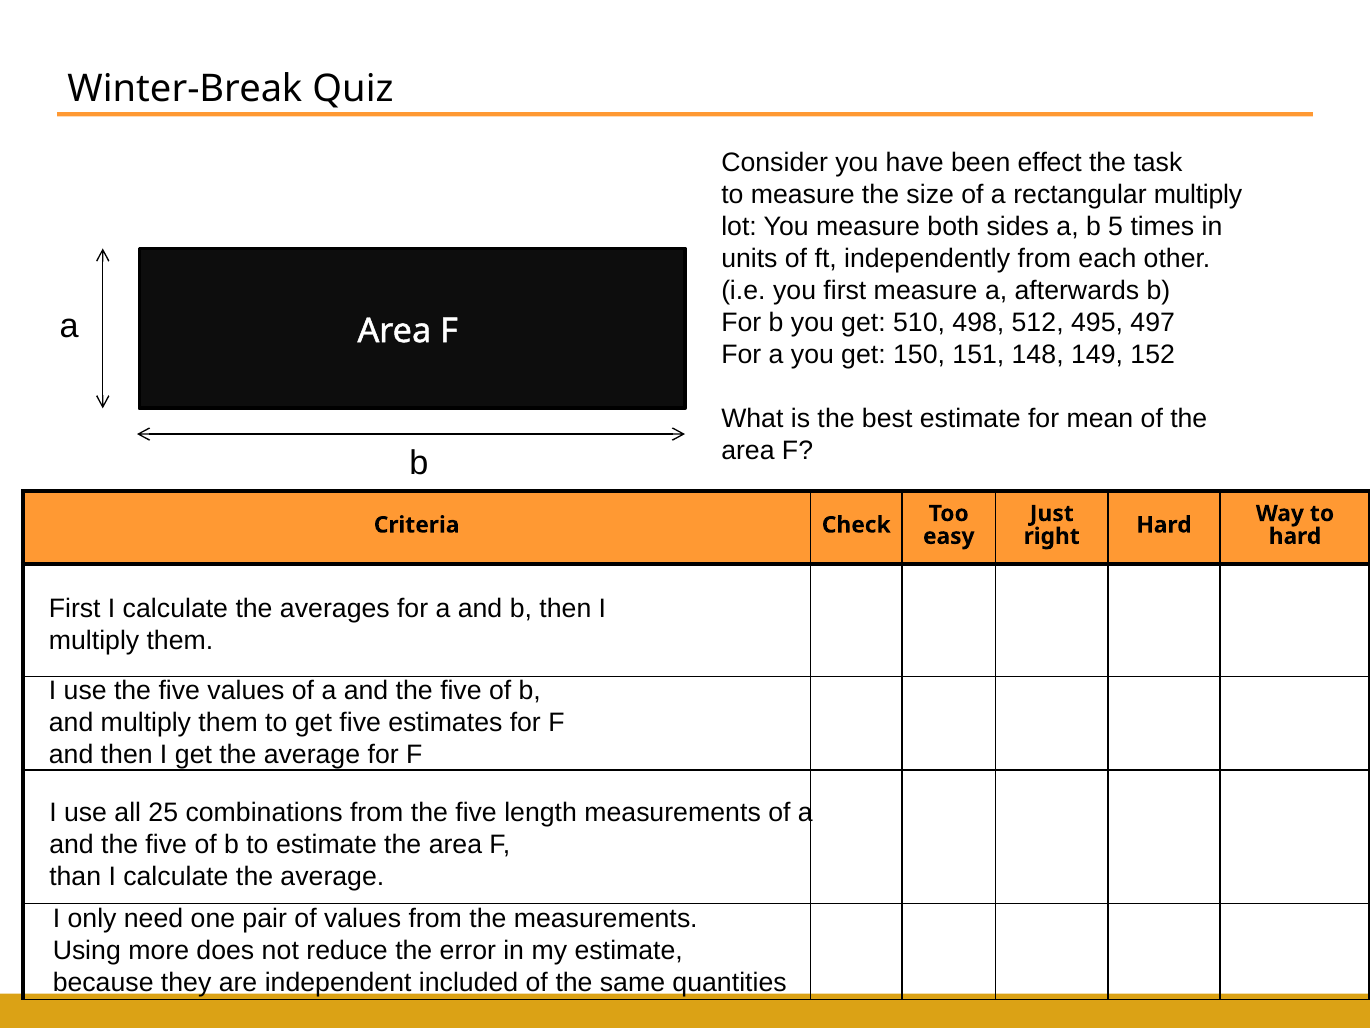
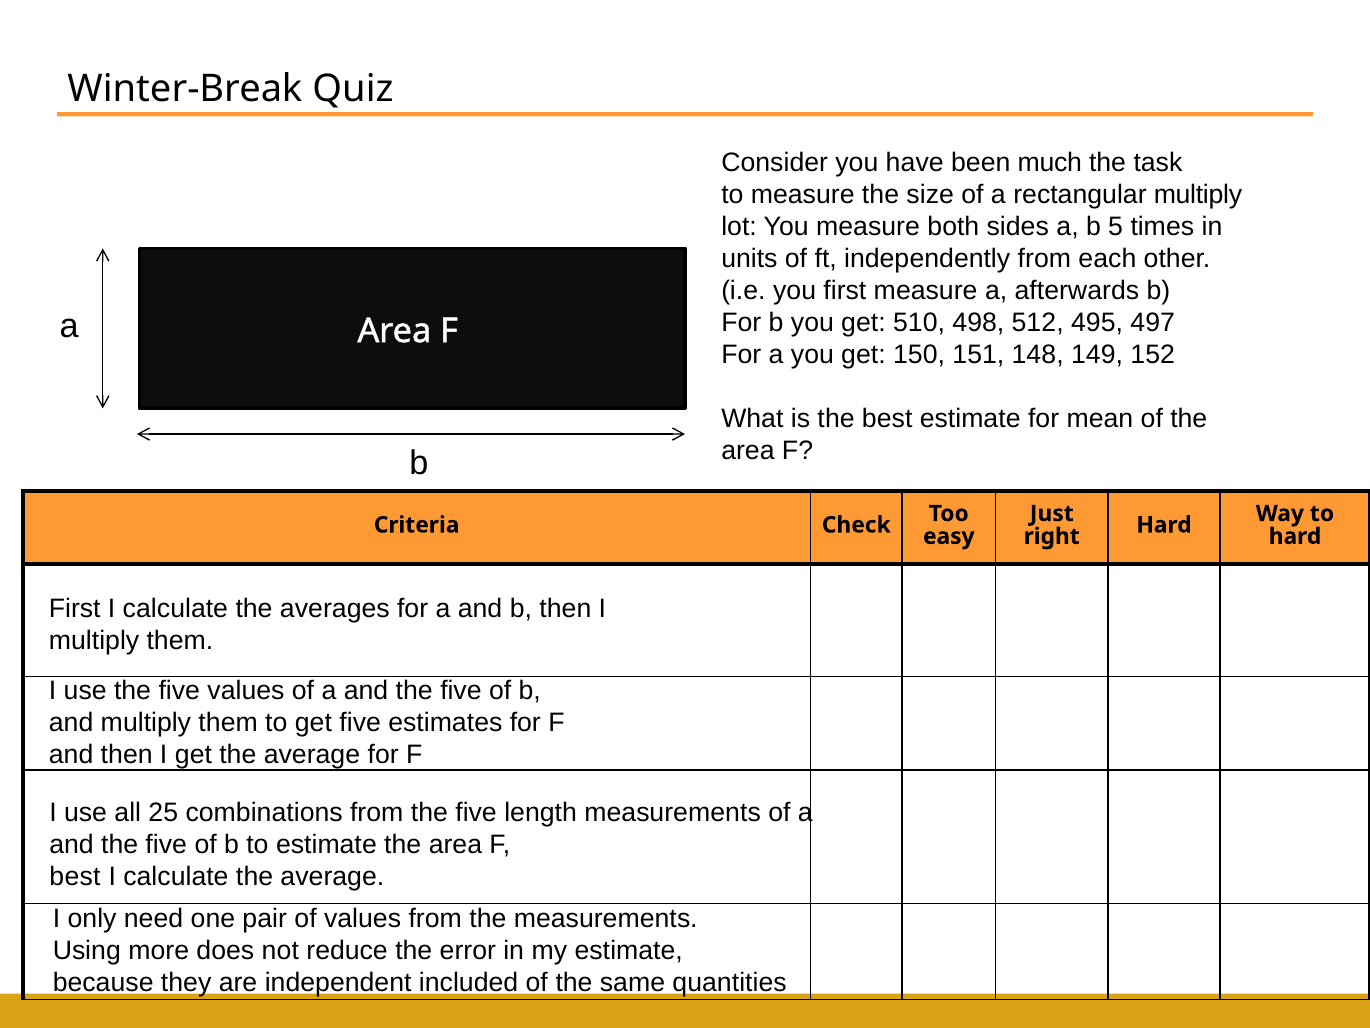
effect: effect -> much (1050, 162)
than: than -> best (75, 876)
